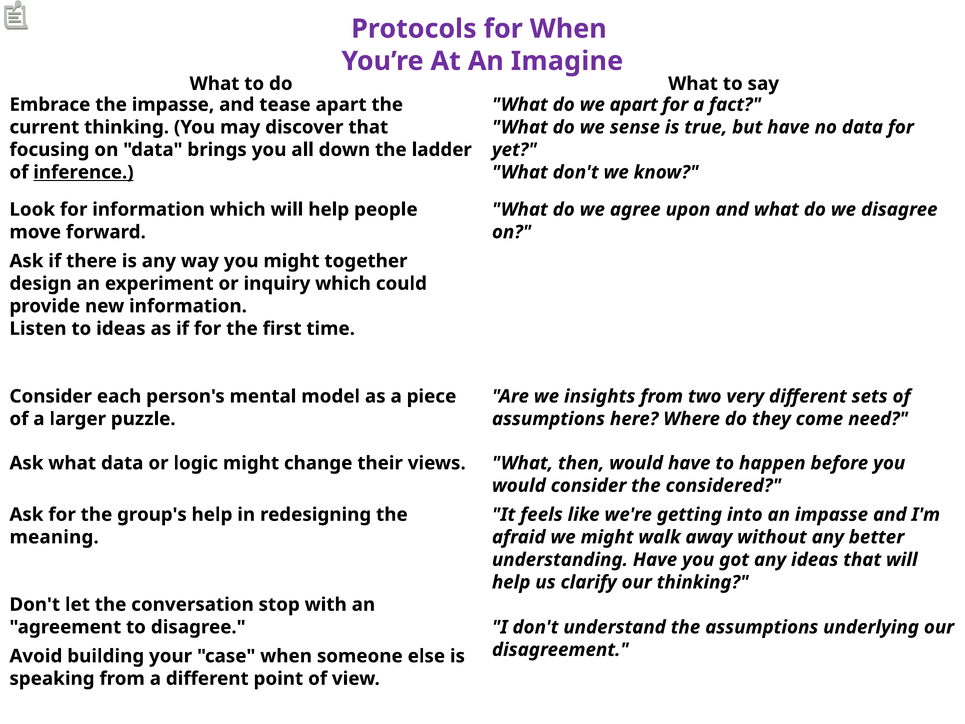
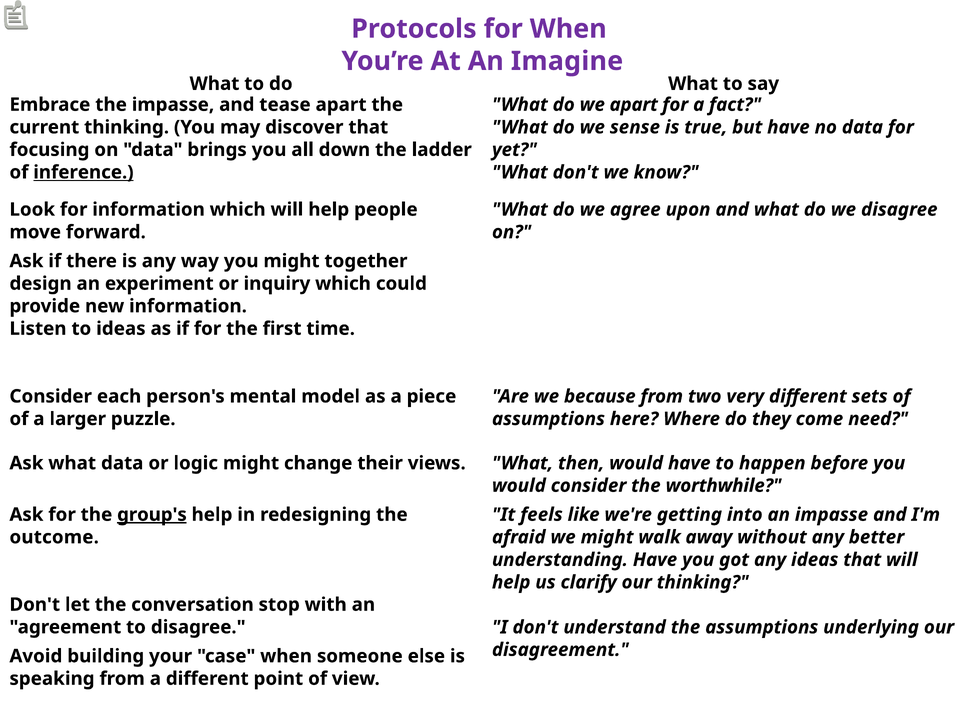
insights: insights -> because (600, 396)
considered: considered -> worthwhile (724, 486)
group's underline: none -> present (152, 514)
meaning: meaning -> outcome (54, 537)
